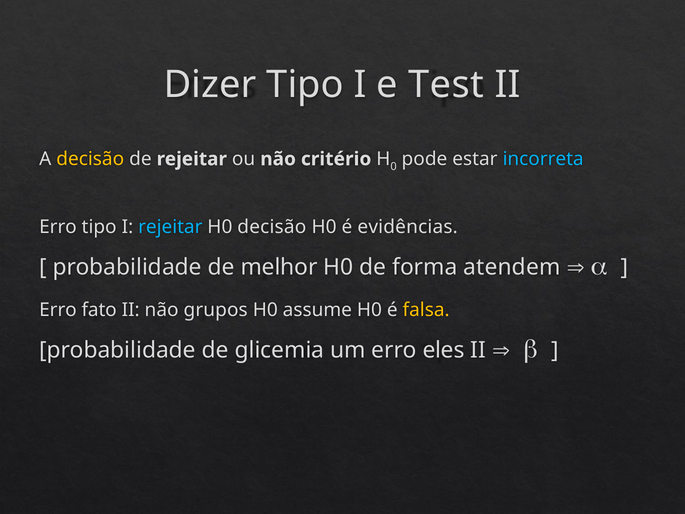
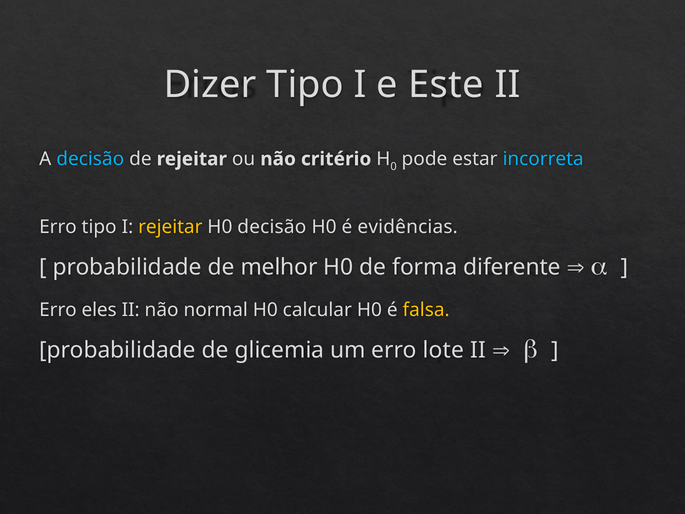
Test: Test -> Este (446, 85)
decisão colour: yellow -> light blue (90, 159)
rejeitar colour: light blue -> yellow (170, 227)
atendem: atendem -> diferente (512, 267)
fato: fato -> eles (99, 310)
grupos: grupos -> normal (216, 310)
assume: assume -> calcular (317, 310)
eles: eles -> lote (443, 350)
